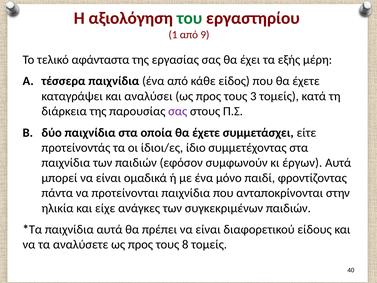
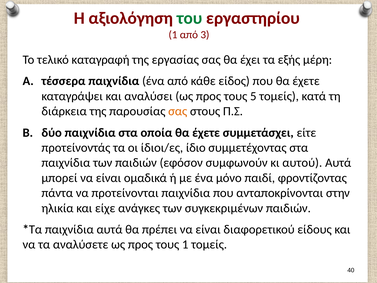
9: 9 -> 3 (205, 35)
αφάνταστα: αφάνταστα -> καταγραφή (100, 60)
3: 3 -> 5 (253, 96)
σας colour: purple -> orange (178, 111)
έργων: έργων -> αυτού (302, 163)
τους 8: 8 -> 1 (185, 244)
